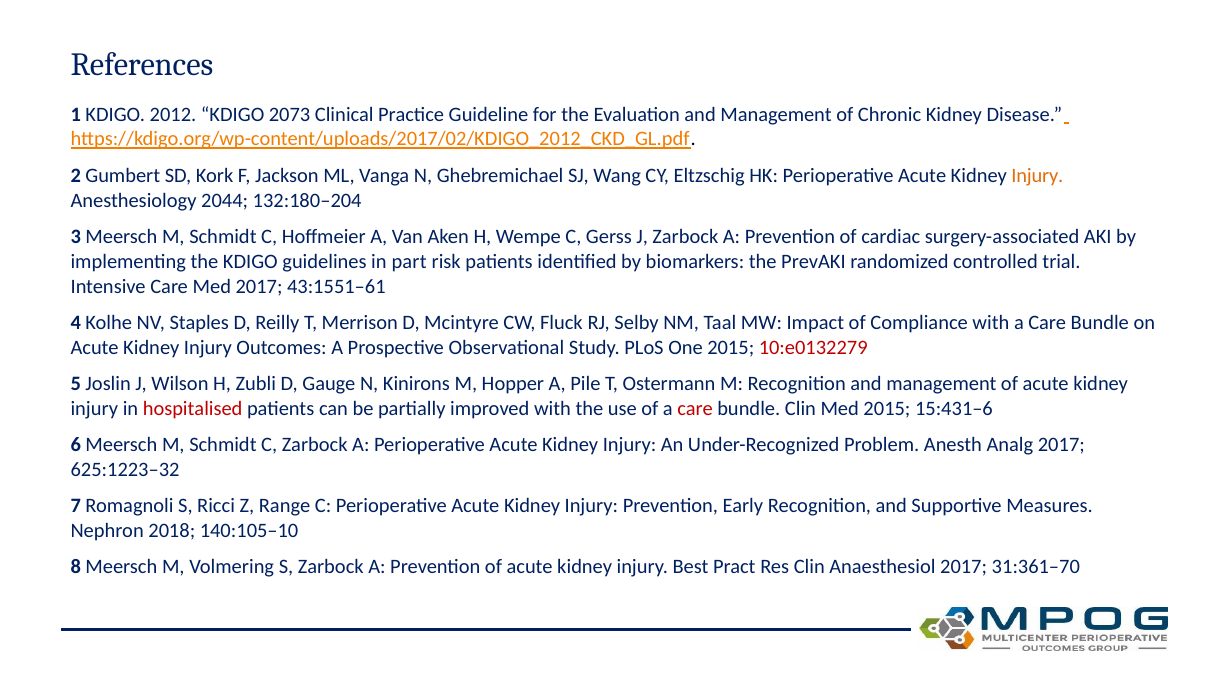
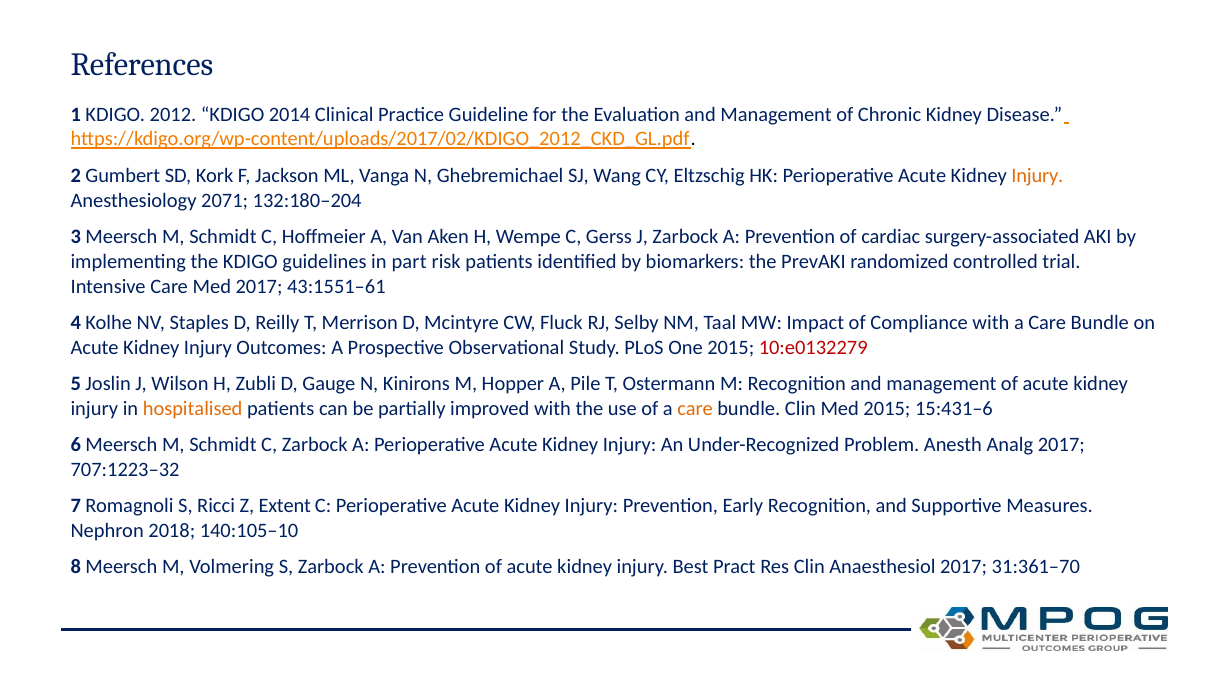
2073: 2073 -> 2014 (290, 114)
2044: 2044 -> 2071 (225, 201)
hospitalised colour: red -> orange (193, 409)
care colour: red -> orange (695, 409)
625:1223–32: 625:1223–32 -> 707:1223–32 (125, 470)
Range: Range -> Extent (285, 506)
